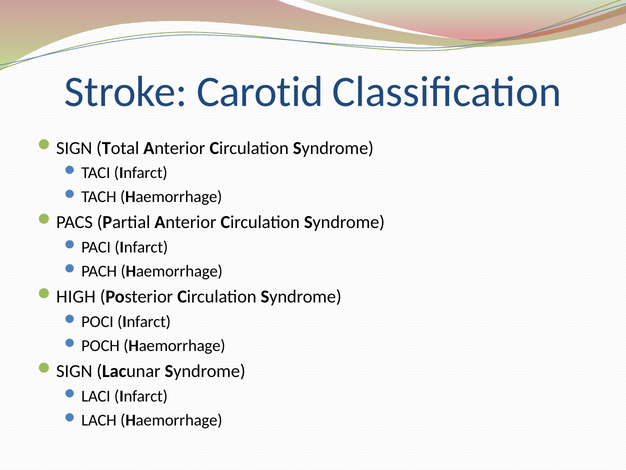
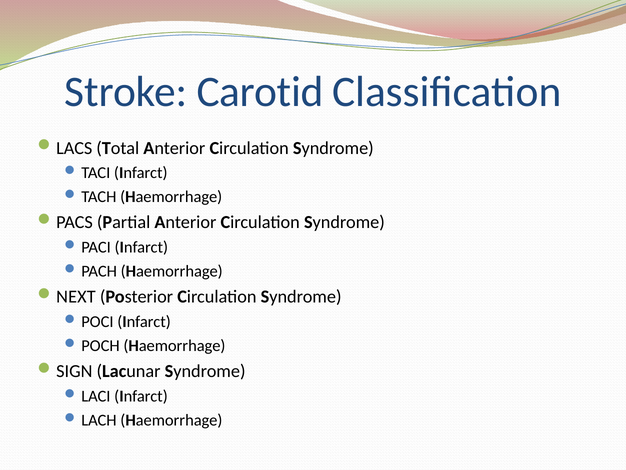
SIGN: SIGN -> LACS (74, 148)
HIGH: HIGH -> NEXT (76, 297)
